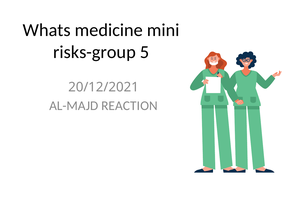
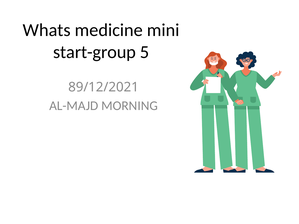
risks-group: risks-group -> start-group (95, 52)
20/12/2021: 20/12/2021 -> 89/12/2021 (104, 87)
REACTION: REACTION -> MORNING (130, 106)
